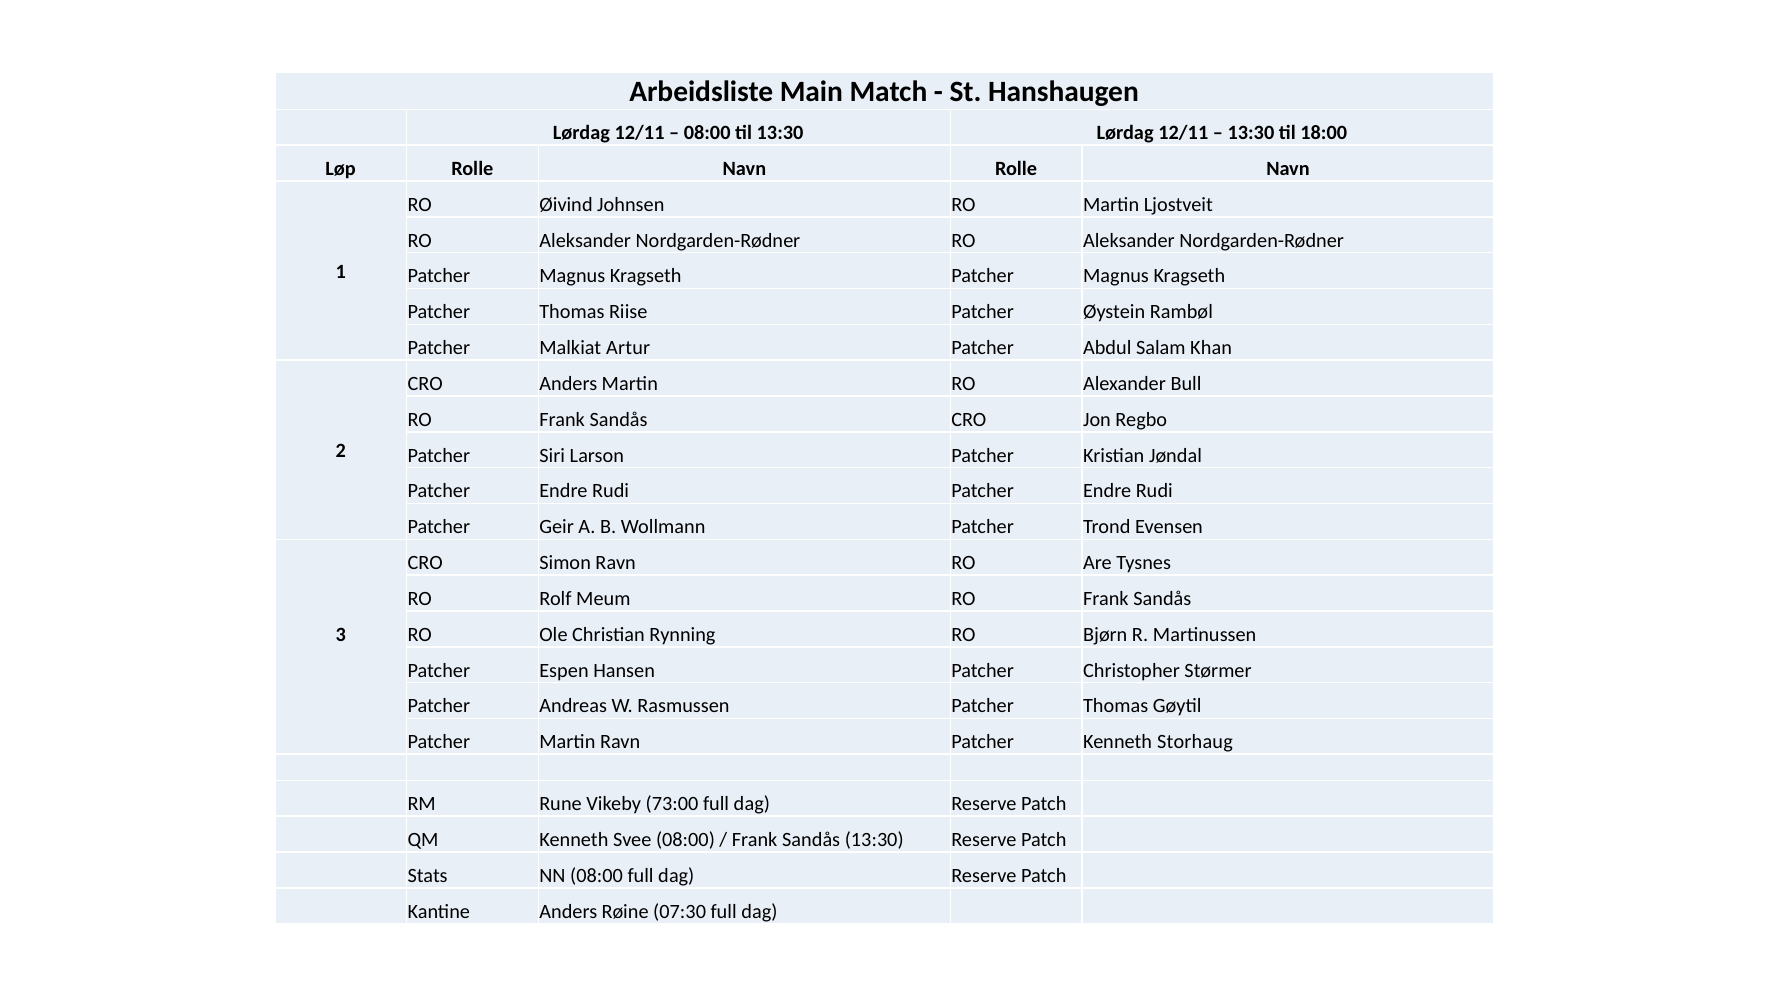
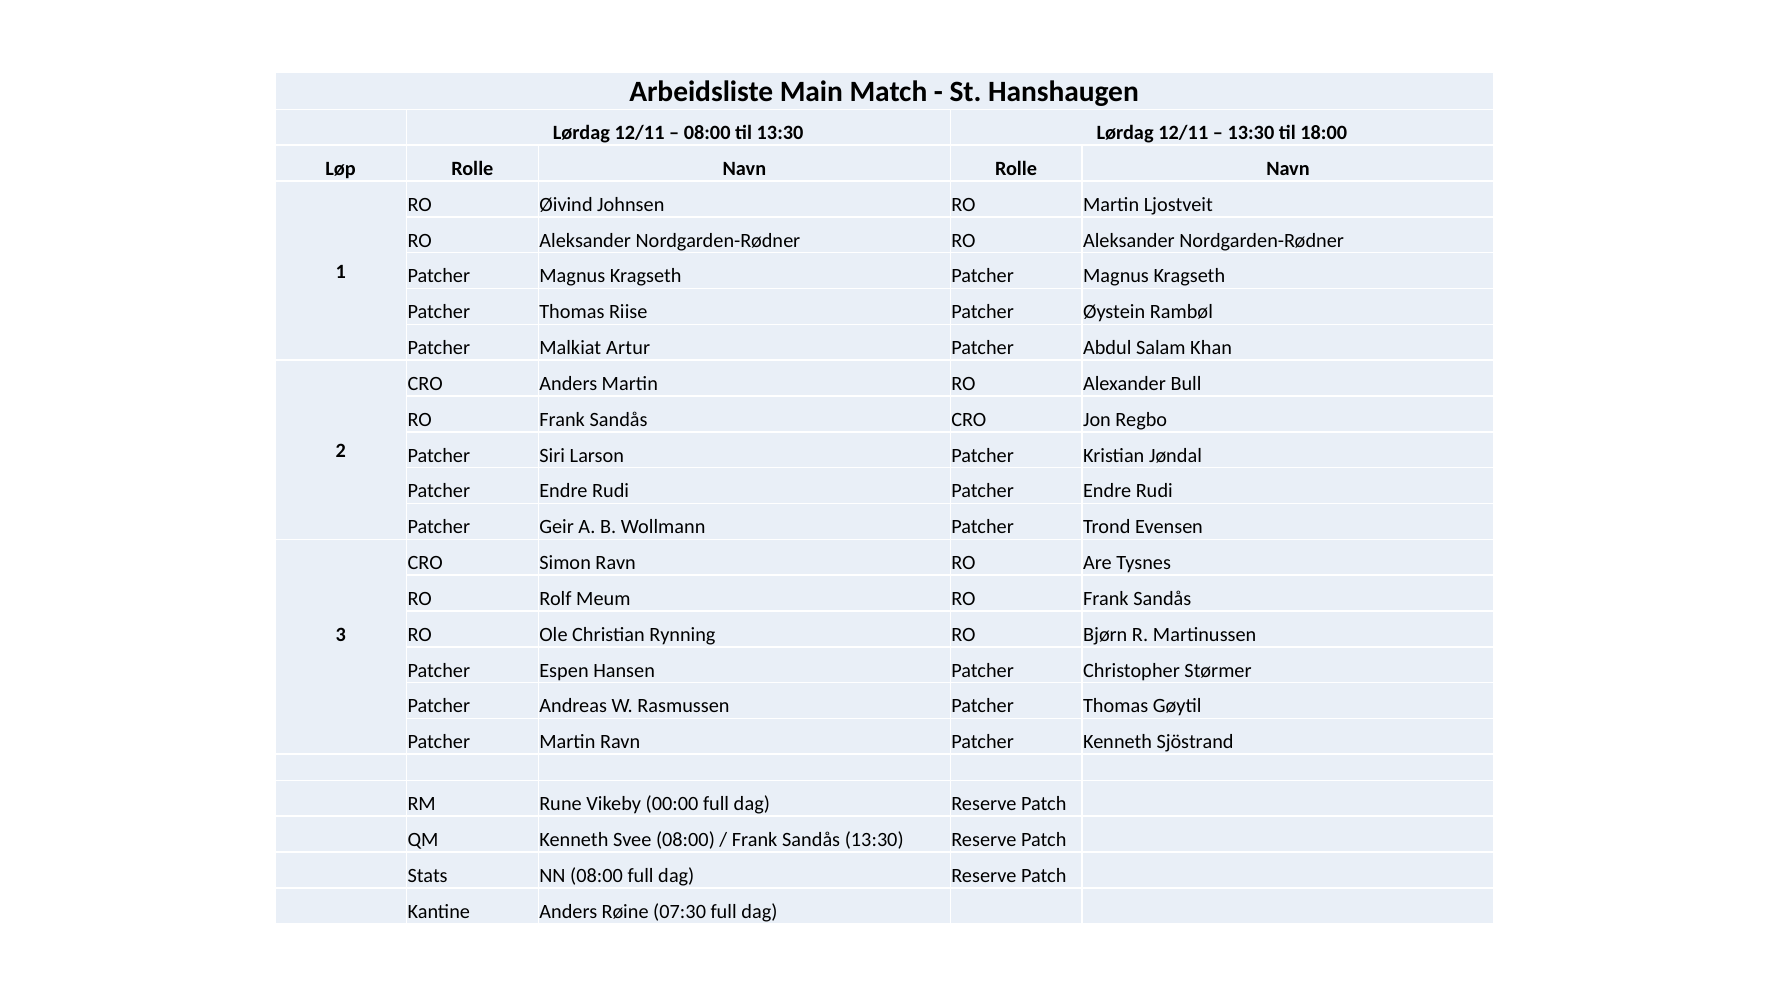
Storhaug: Storhaug -> Sjöstrand (1195, 742)
73:00: 73:00 -> 00:00 (672, 804)
